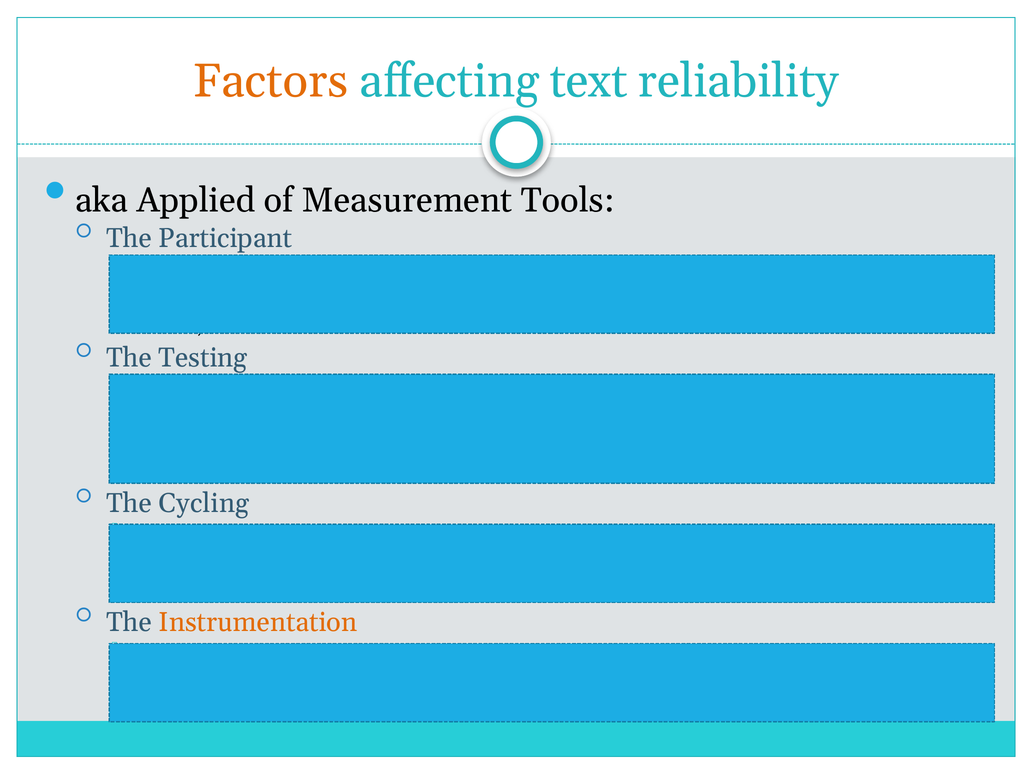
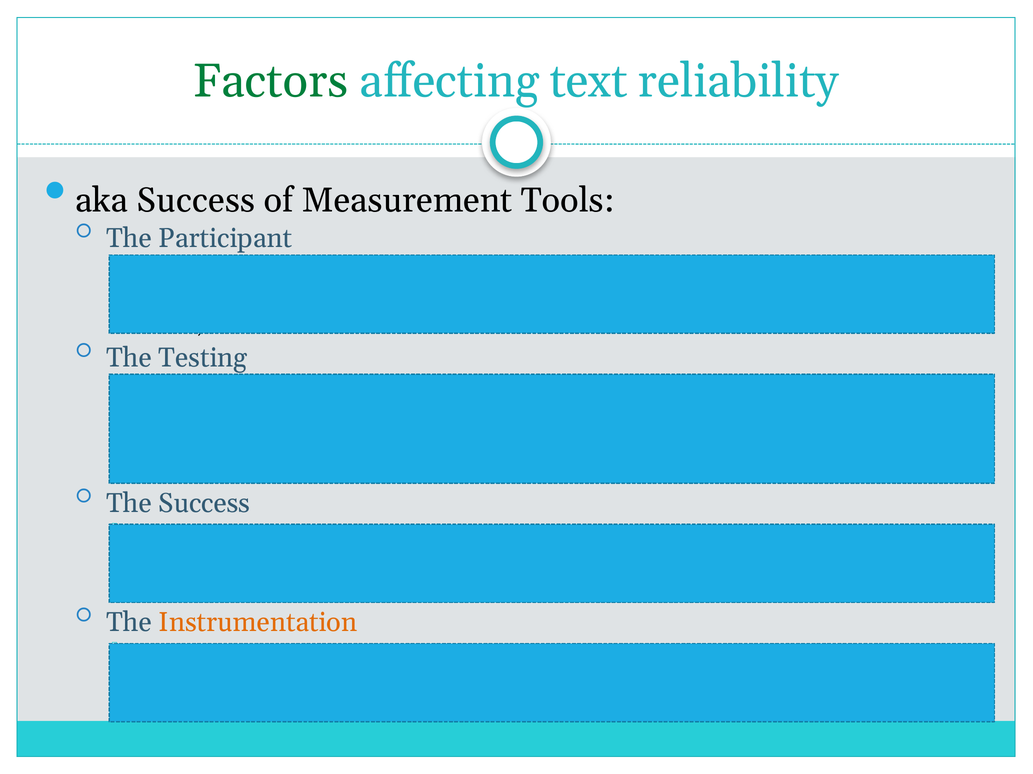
Factors colour: orange -> green (270, 81)
aka Applied: Applied -> Success (196, 201)
The Cycling: Cycling -> Success (204, 504)
